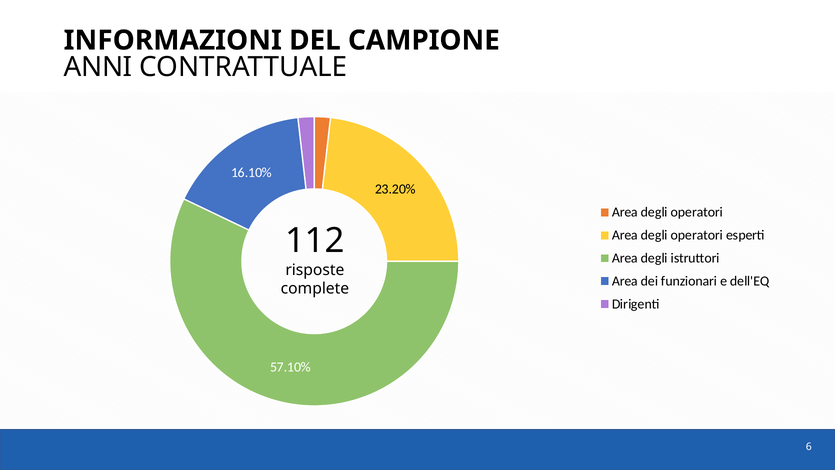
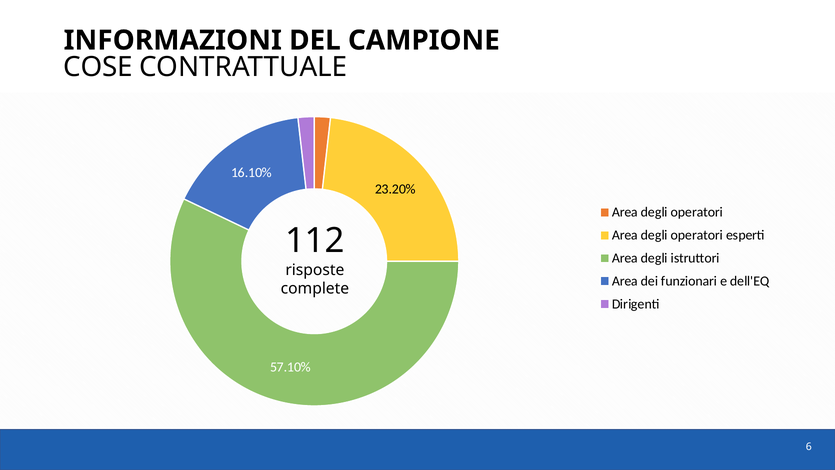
ANNI: ANNI -> COSE (98, 67)
